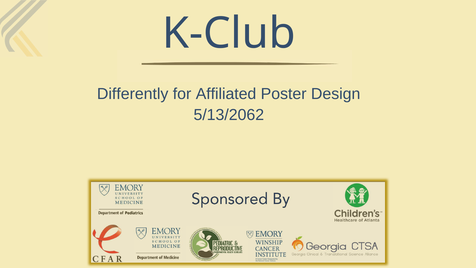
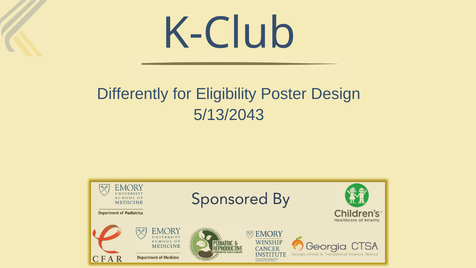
Affiliated: Affiliated -> Eligibility (226, 94)
5/13/2062: 5/13/2062 -> 5/13/2043 (229, 115)
